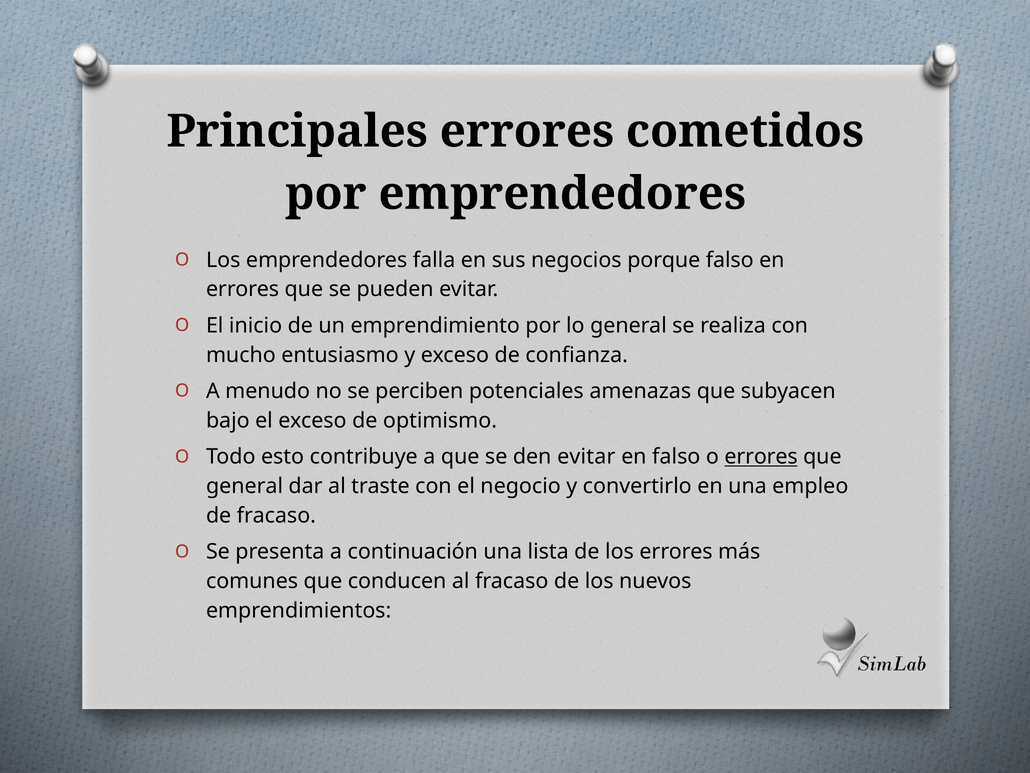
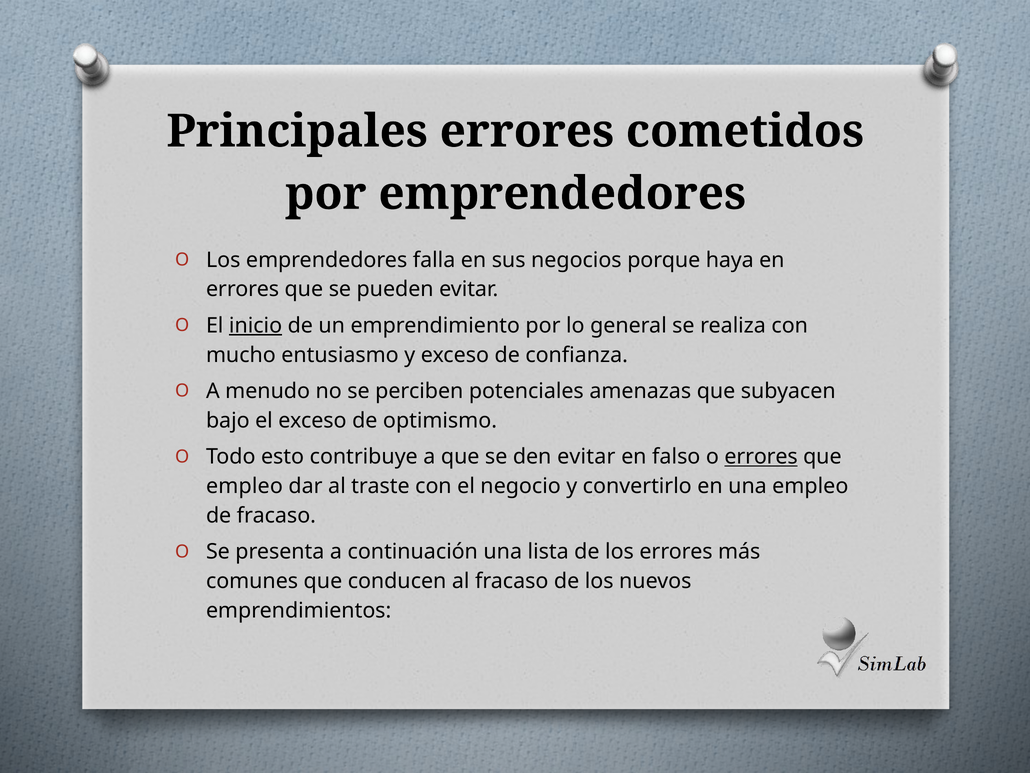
porque falso: falso -> haya (730, 260)
inicio underline: none -> present (256, 325)
general: general -> empleo (244, 486)
